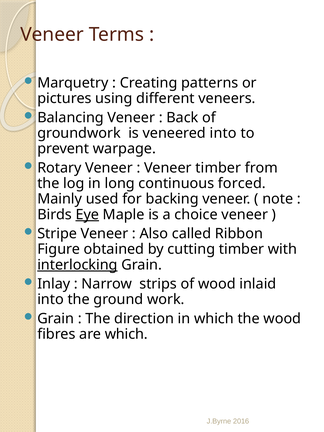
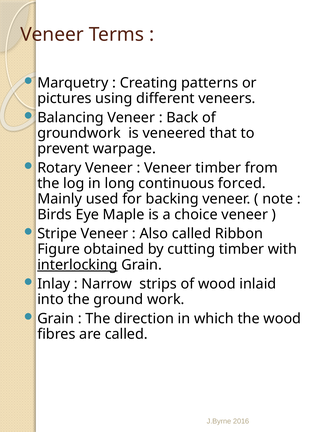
veneered into: into -> that (223, 133)
Eye underline: present -> none (87, 215)
are which: which -> called (126, 334)
